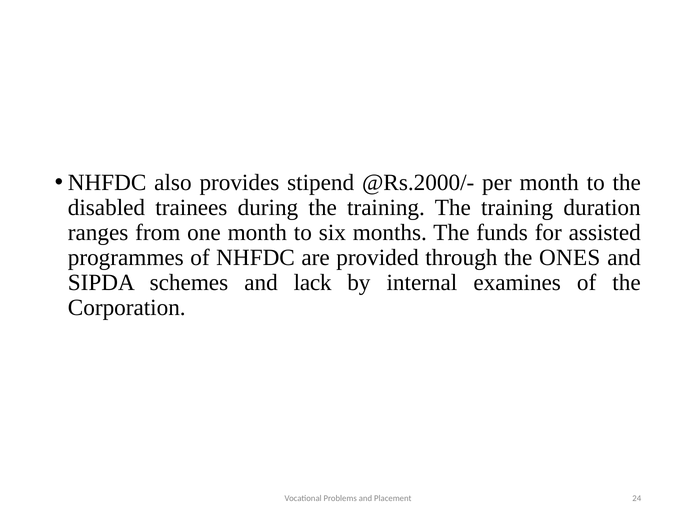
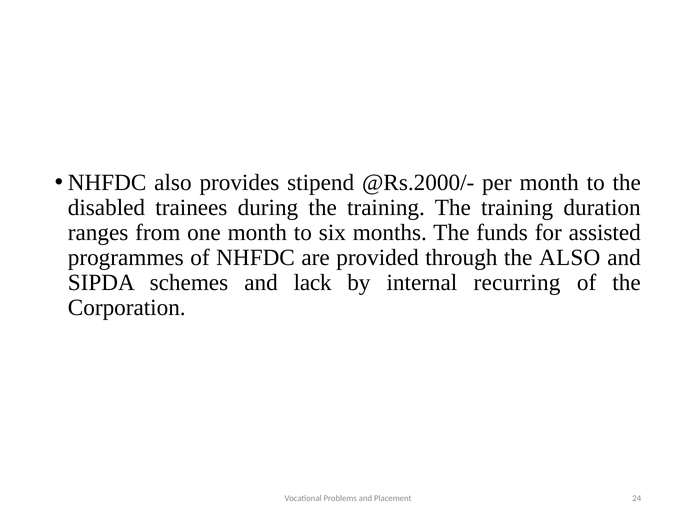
the ONES: ONES -> ALSO (570, 258)
examines: examines -> recurring (517, 283)
